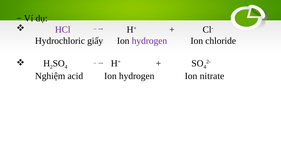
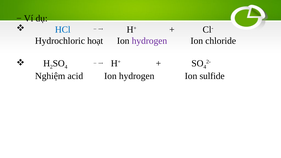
HCl colour: purple -> blue (63, 30)
giấy: giấy -> hoạt (95, 41)
nitrate: nitrate -> sulfide (212, 76)
